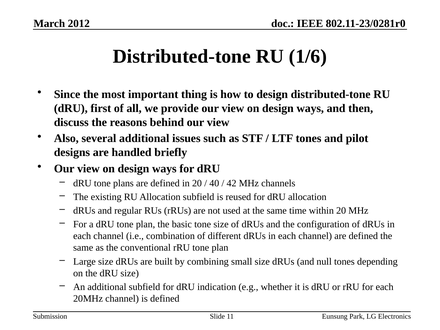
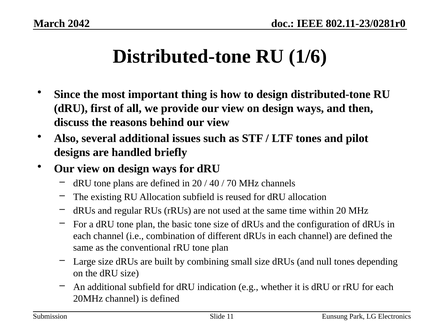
2012: 2012 -> 2042 (79, 23)
42: 42 -> 70 (232, 183)
